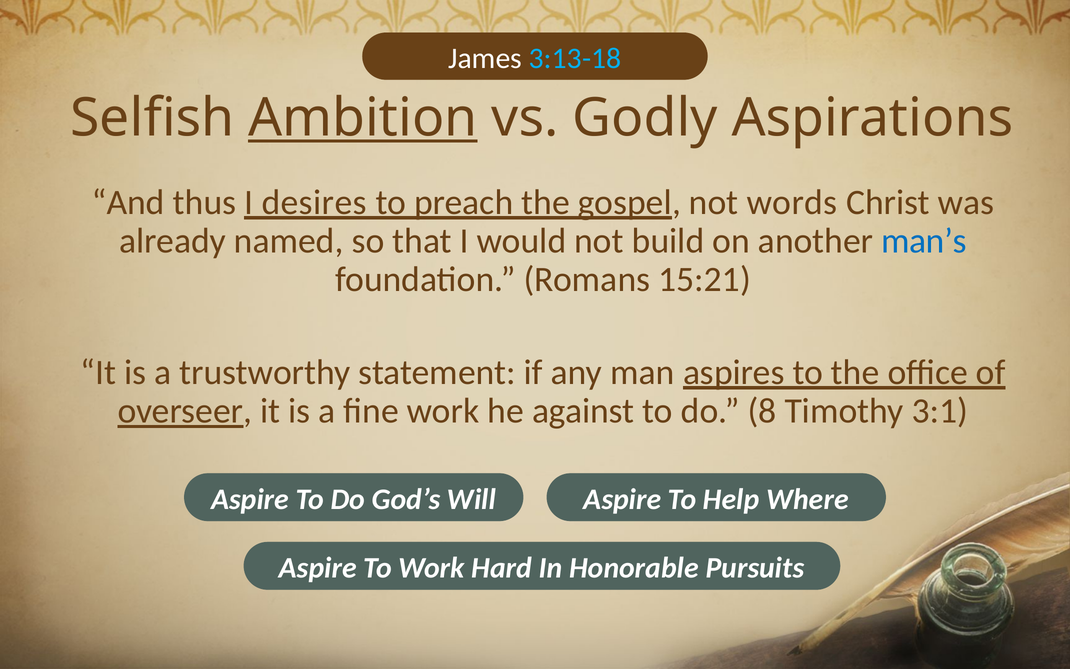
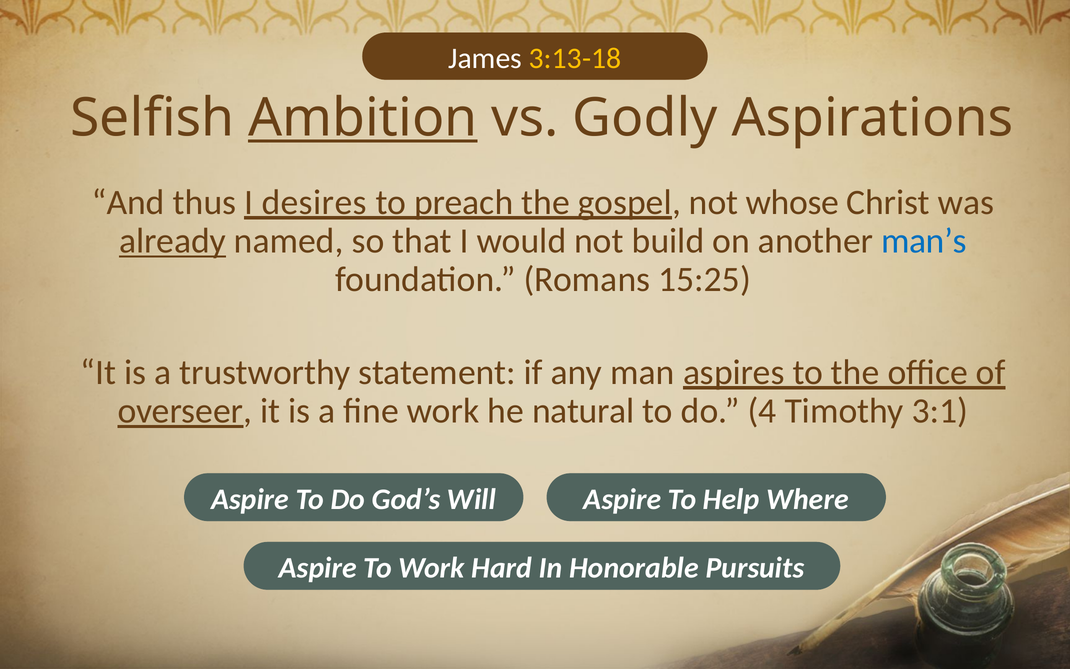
3:13-18 colour: light blue -> yellow (575, 58)
words: words -> whose (792, 202)
already underline: none -> present (172, 241)
15:21: 15:21 -> 15:25 (705, 279)
against: against -> natural (583, 411)
8: 8 -> 4 (762, 411)
